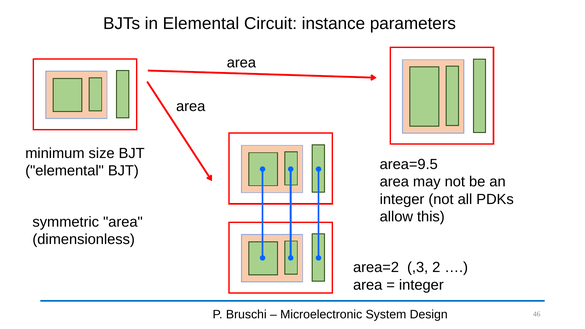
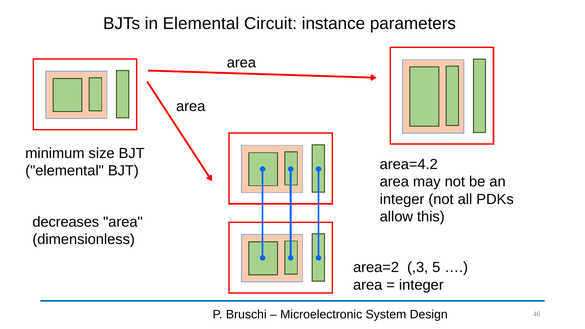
area=9.5: area=9.5 -> area=4.2 (409, 164)
symmetric: symmetric -> decreases (66, 222)
2: 2 -> 5 (436, 268)
